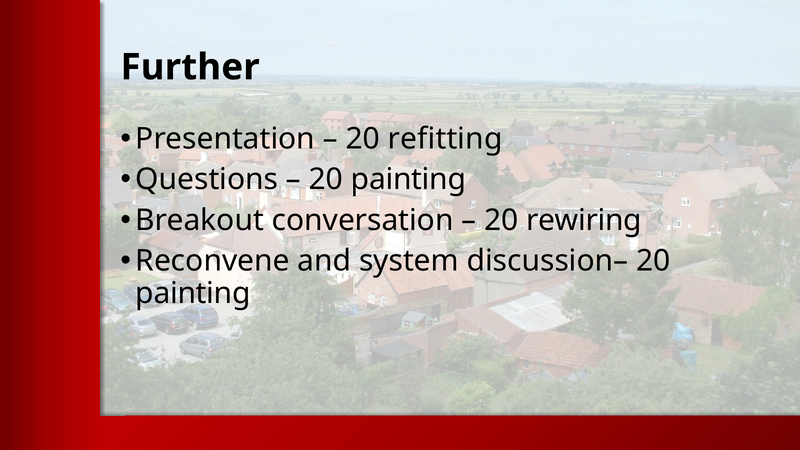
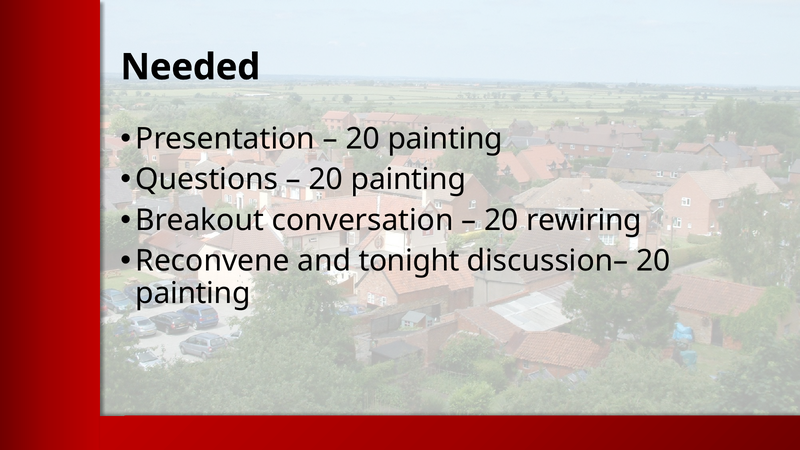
Further: Further -> Needed (190, 67)
refitting: refitting -> painting (445, 139)
system: system -> tonight (409, 261)
